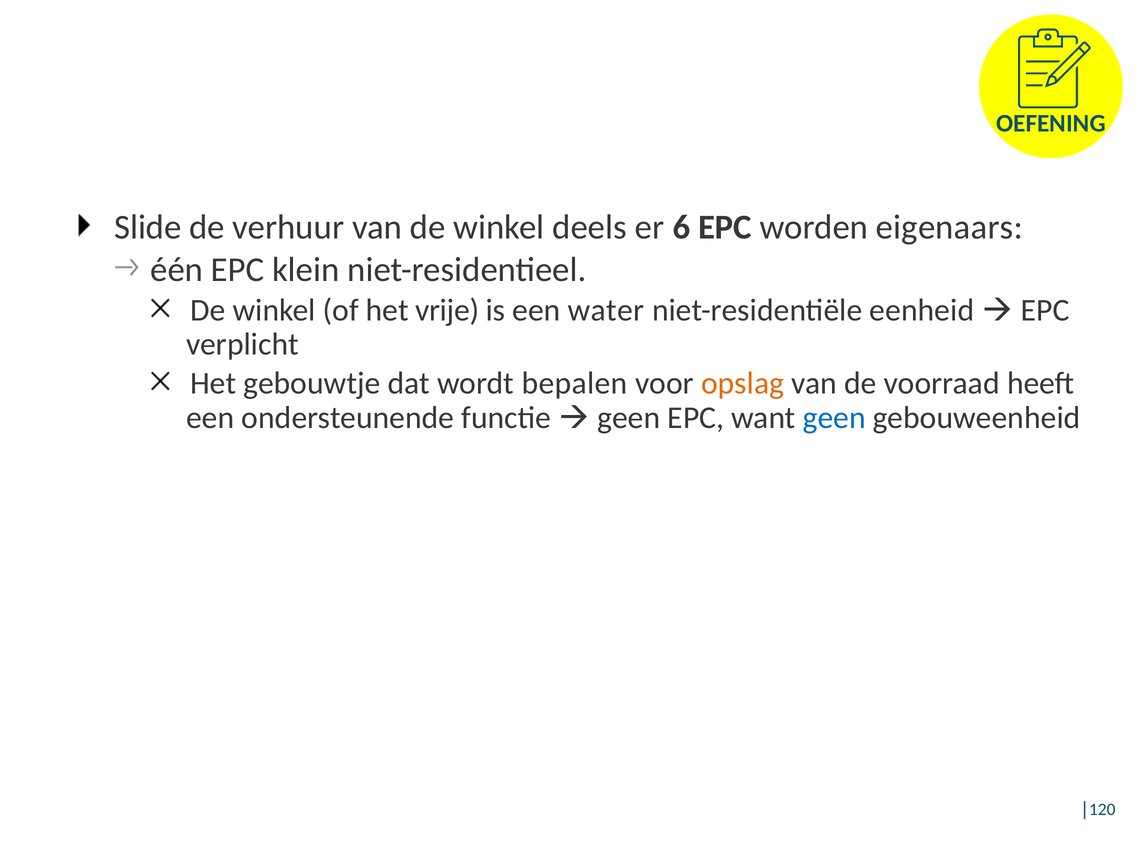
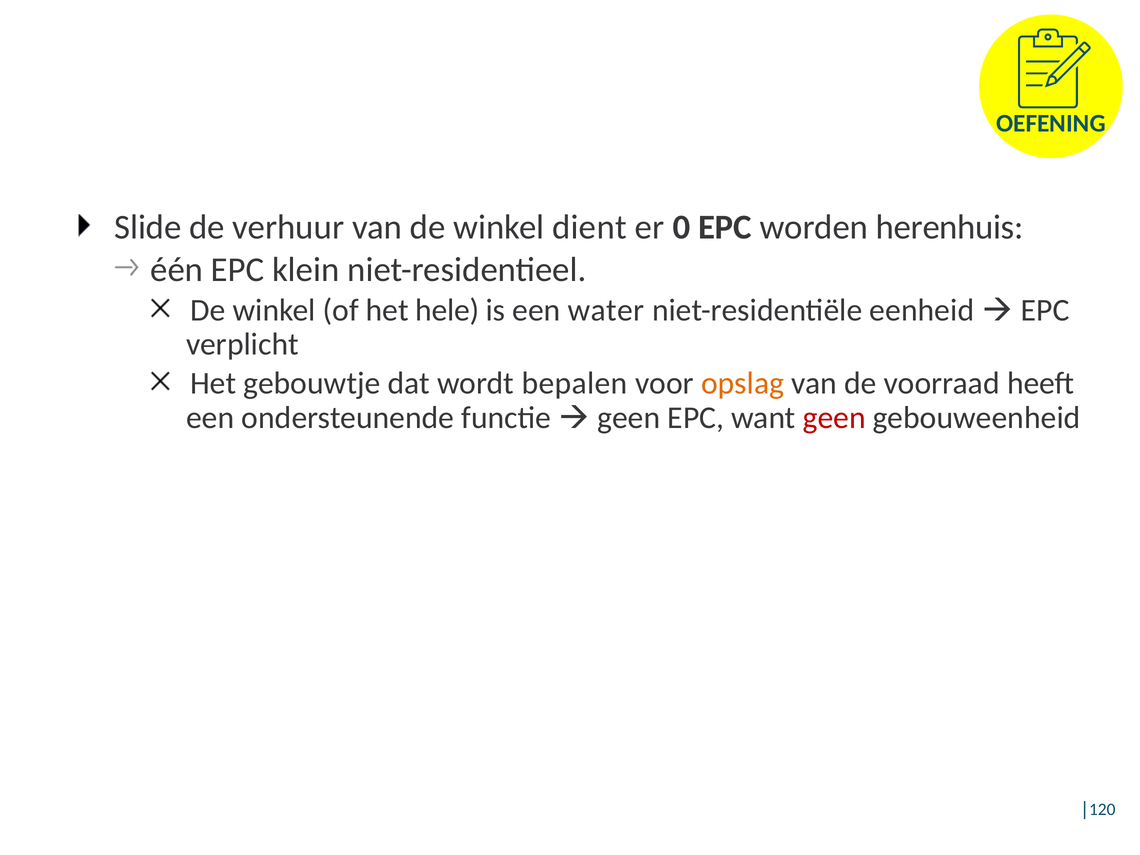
deels: deels -> dient (589, 227)
6: 6 -> 0 (681, 227)
eigenaars: eigenaars -> herenhuis (950, 227)
vrije: vrije -> hele (447, 310)
geen colour: blue -> red (834, 418)
